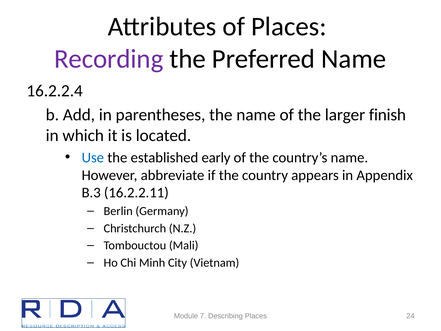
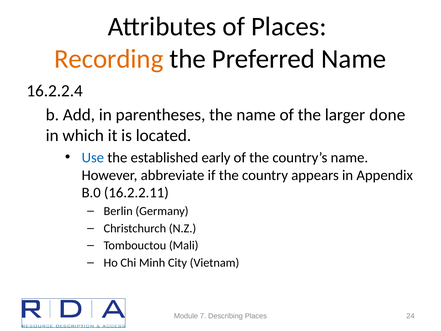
Recording colour: purple -> orange (109, 59)
finish: finish -> done (387, 115)
B.3: B.3 -> B.0 (91, 193)
